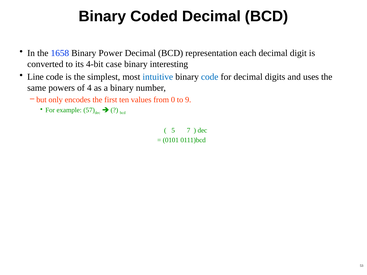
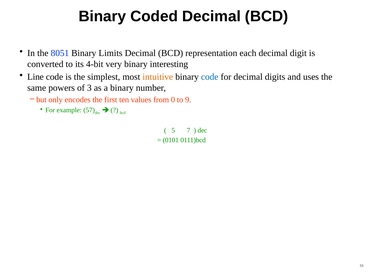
1658: 1658 -> 8051 (60, 53)
Power: Power -> Limits (111, 53)
case: case -> very (114, 64)
intuitive colour: blue -> orange (158, 77)
4: 4 -> 3 (89, 88)
